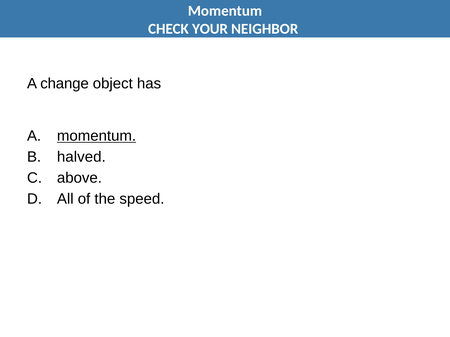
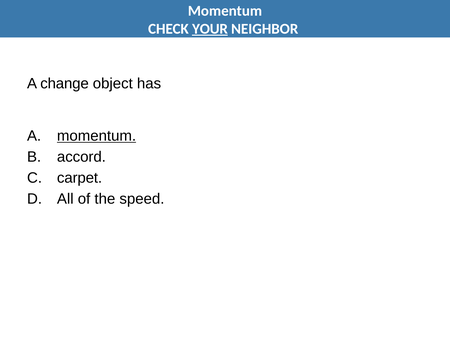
YOUR underline: none -> present (210, 29)
halved: halved -> accord (81, 157)
above: above -> carpet (80, 178)
